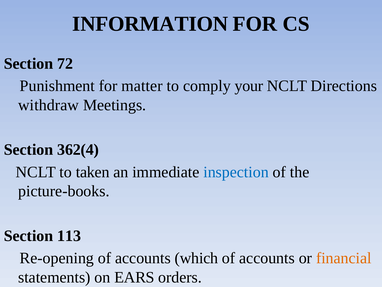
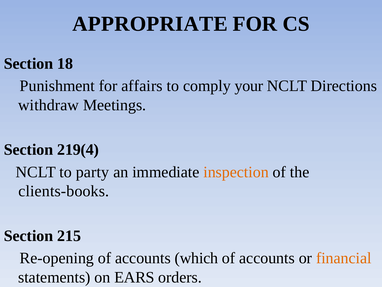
INFORMATION: INFORMATION -> APPROPRIATE (150, 24)
72: 72 -> 18 (65, 64)
matter: matter -> affairs (142, 86)
362(4: 362(4 -> 219(4 (78, 149)
taken: taken -> party (92, 172)
inspection colour: blue -> orange (236, 172)
picture-books: picture-books -> clients-books (64, 191)
113: 113 -> 215 (69, 235)
